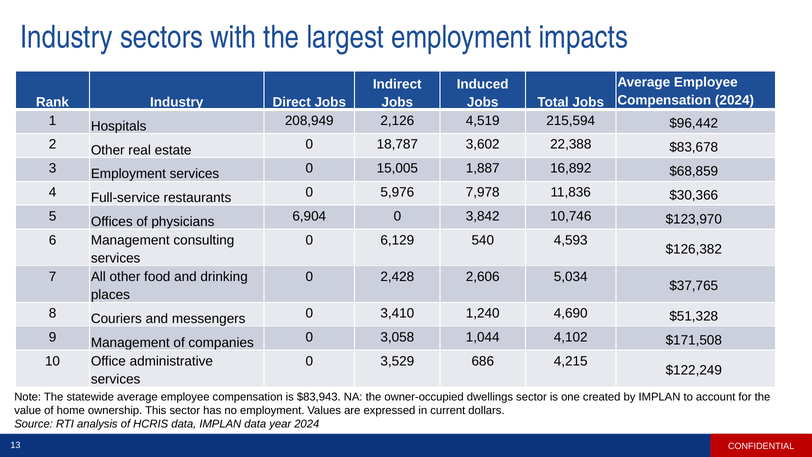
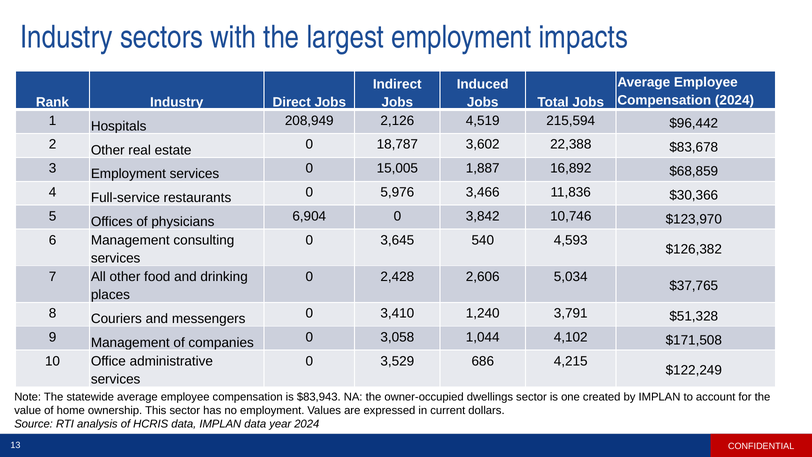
7,978: 7,978 -> 3,466 (483, 192)
6,129: 6,129 -> 3,645 (397, 240)
4,690: 4,690 -> 3,791 (571, 313)
